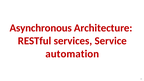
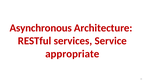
automation: automation -> appropriate (72, 54)
